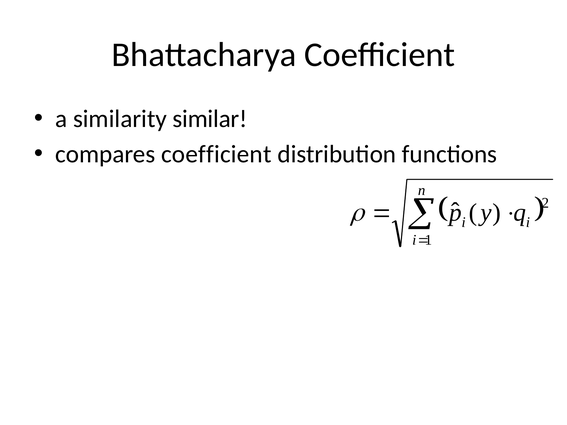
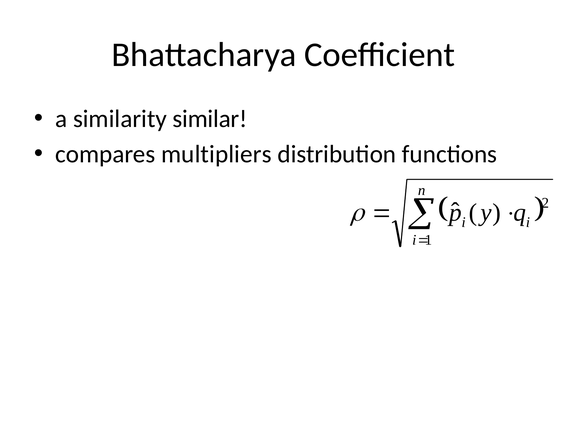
compares coefficient: coefficient -> multipliers (216, 154)
